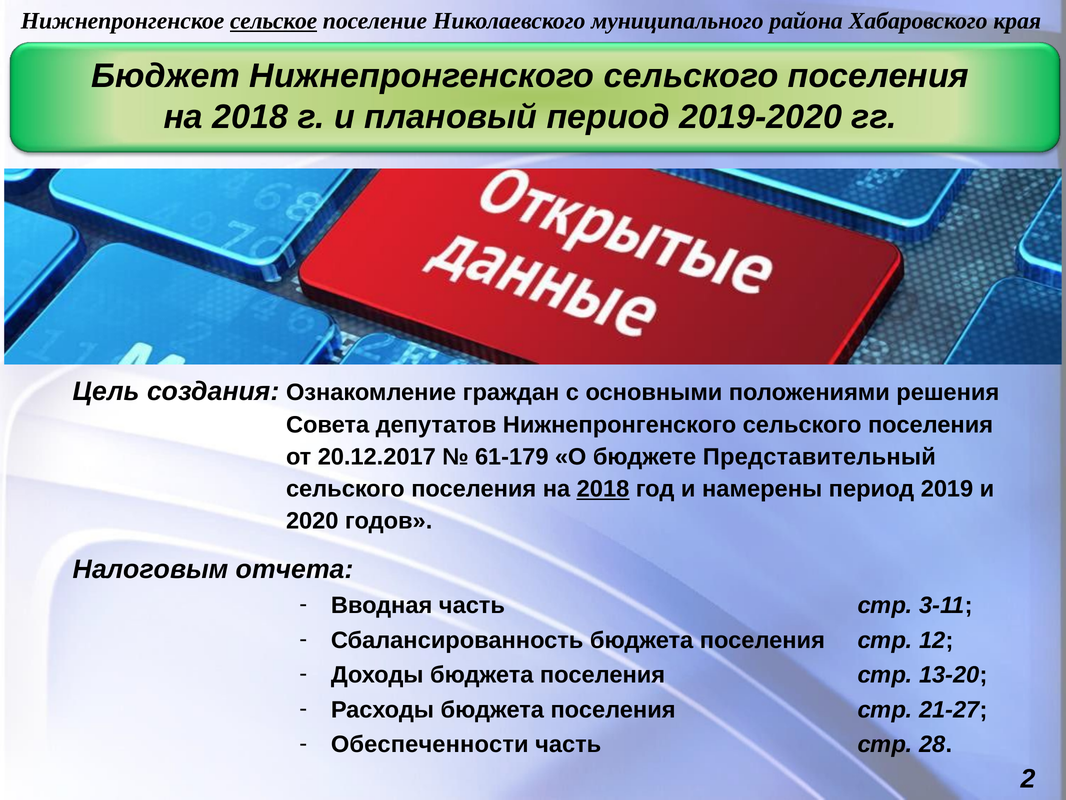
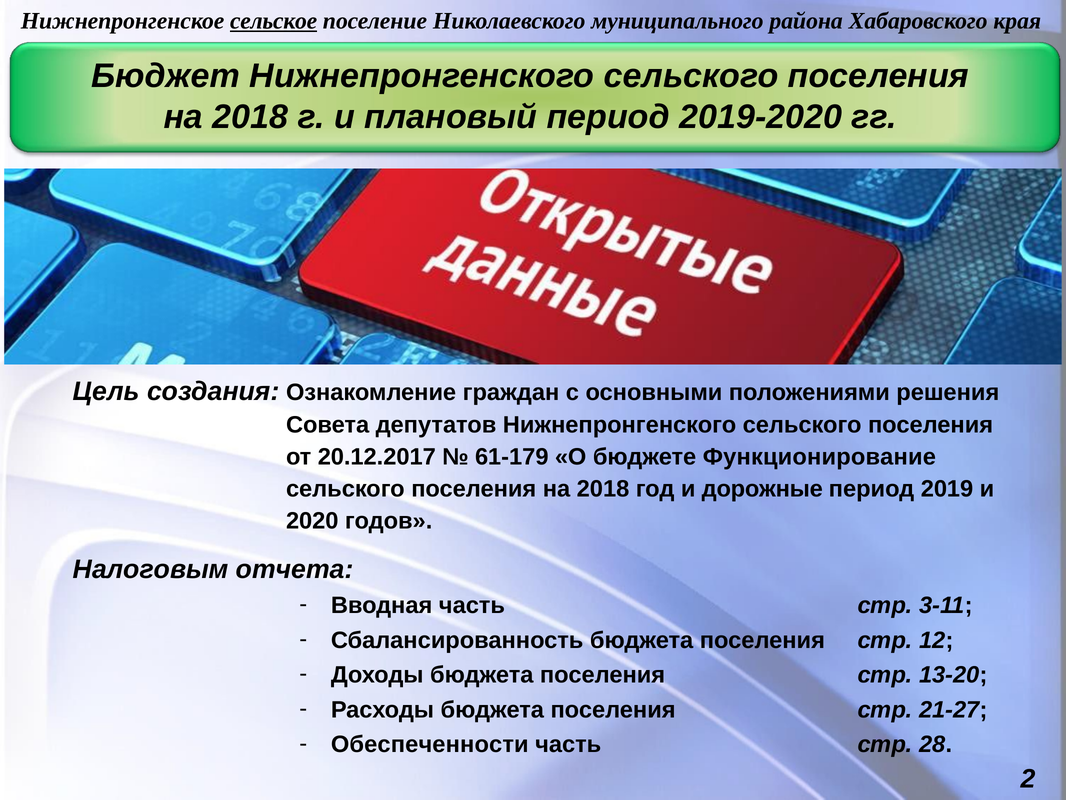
Представительный: Представительный -> Функционирование (819, 457)
2018 underline: present -> none (603, 489)
намерены: намерены -> дорожные (762, 489)
